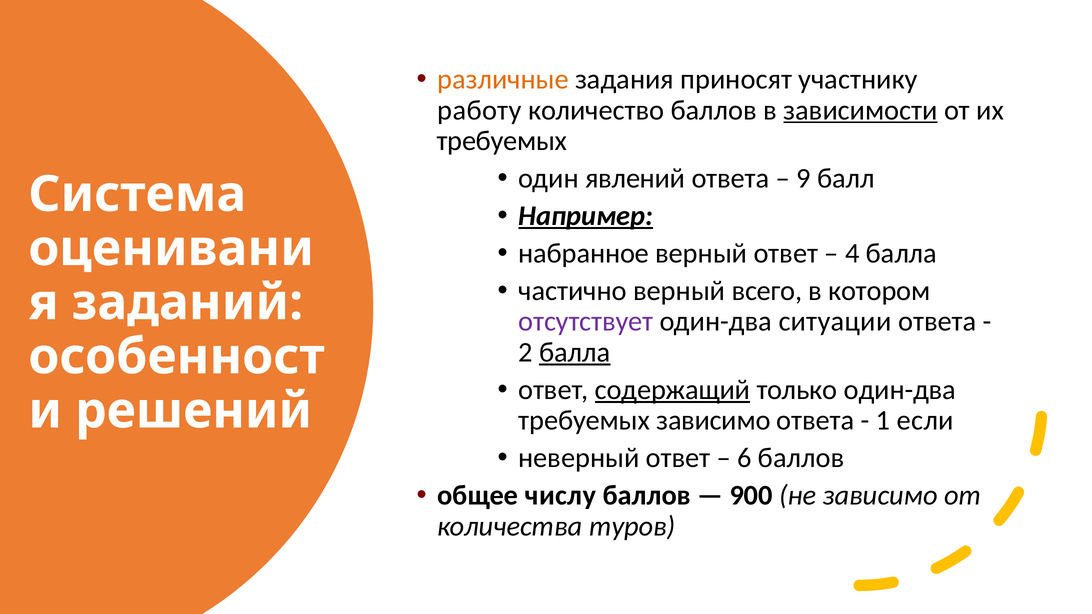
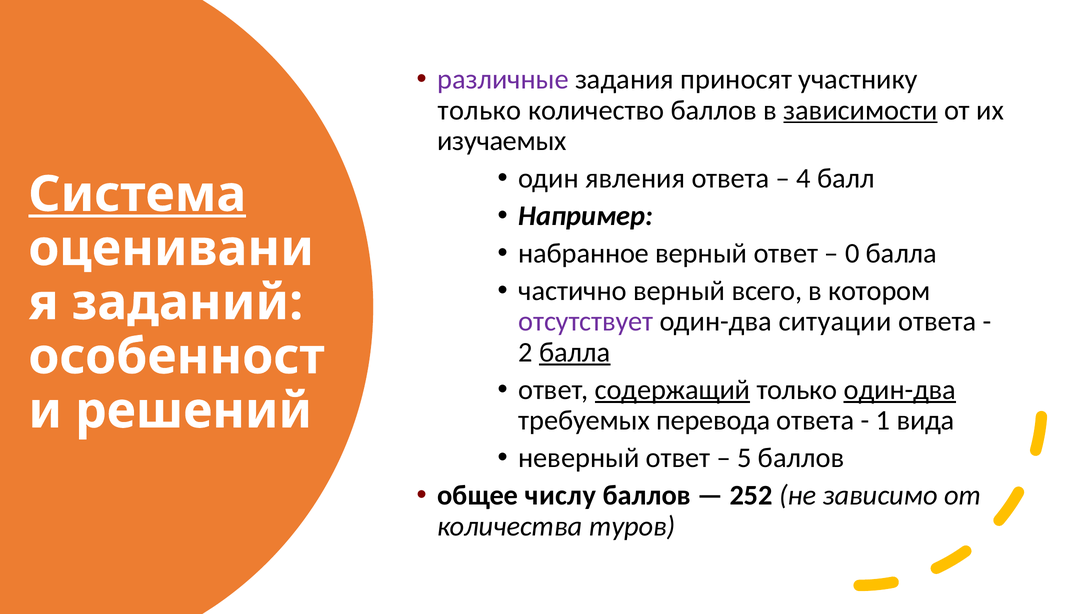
различные colour: orange -> purple (503, 79)
работу: работу -> только (479, 110)
требуемых: требуемых -> изучаемых (502, 141)
явлений: явлений -> явления (635, 178)
9: 9 -> 4 (804, 178)
Система underline: none -> present (137, 194)
Например underline: present -> none (586, 216)
4: 4 -> 0 (852, 253)
один-два underline: none -> present (900, 390)
требуемых зависимо: зависимо -> перевода (713, 421)
если: если -> вида (926, 421)
6: 6 -> 5 (744, 458)
900: 900 -> 252 (751, 496)
